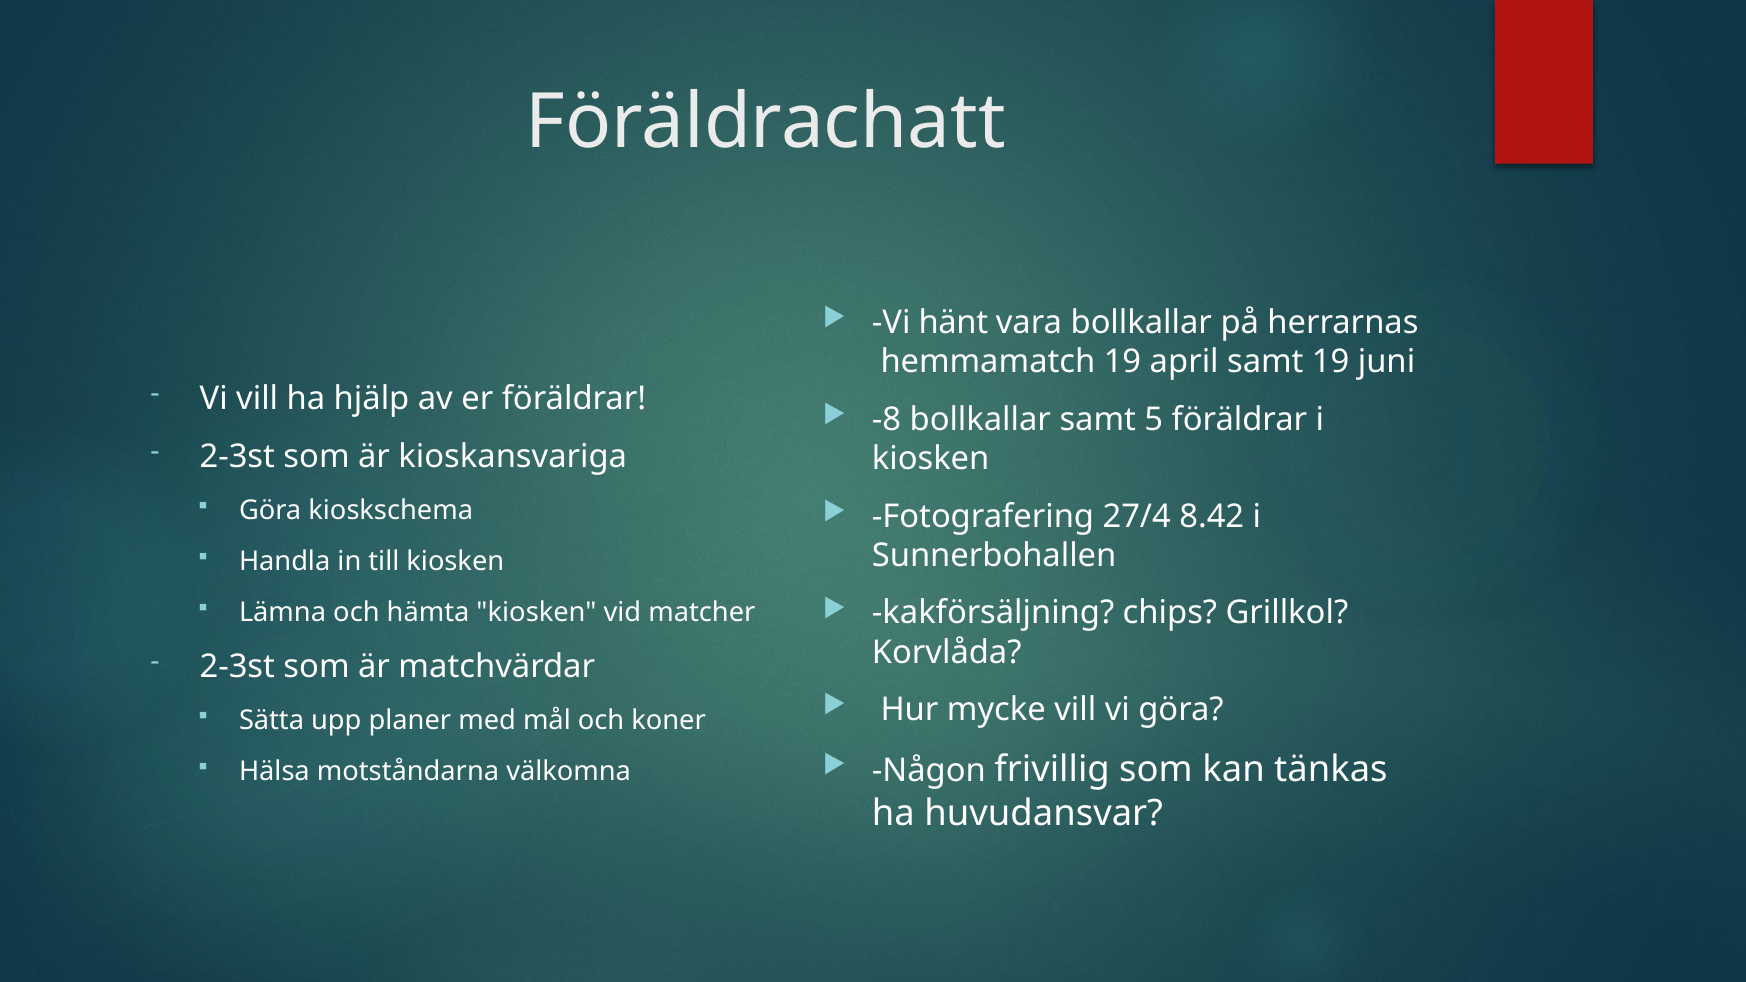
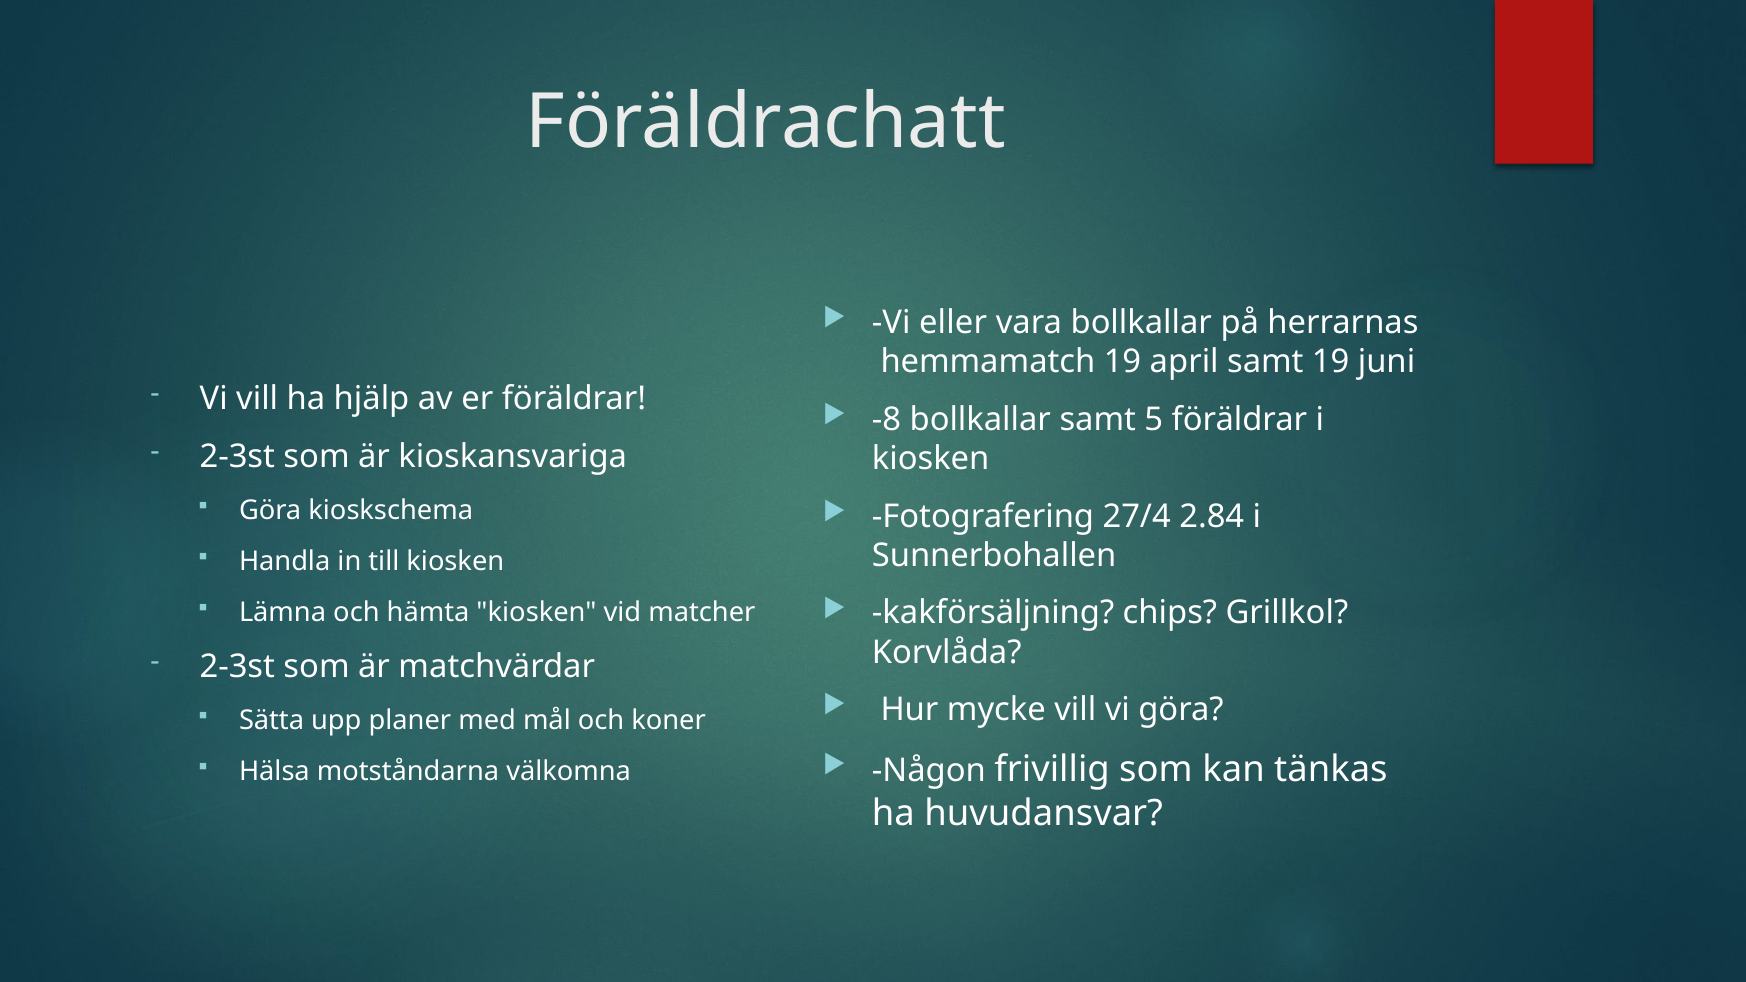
hänt: hänt -> eller (953, 323)
8.42: 8.42 -> 2.84 (1212, 516)
